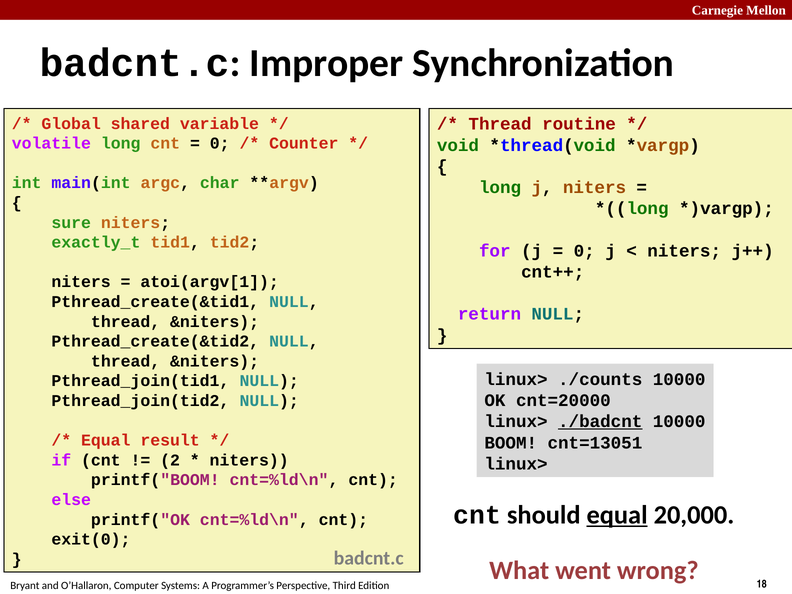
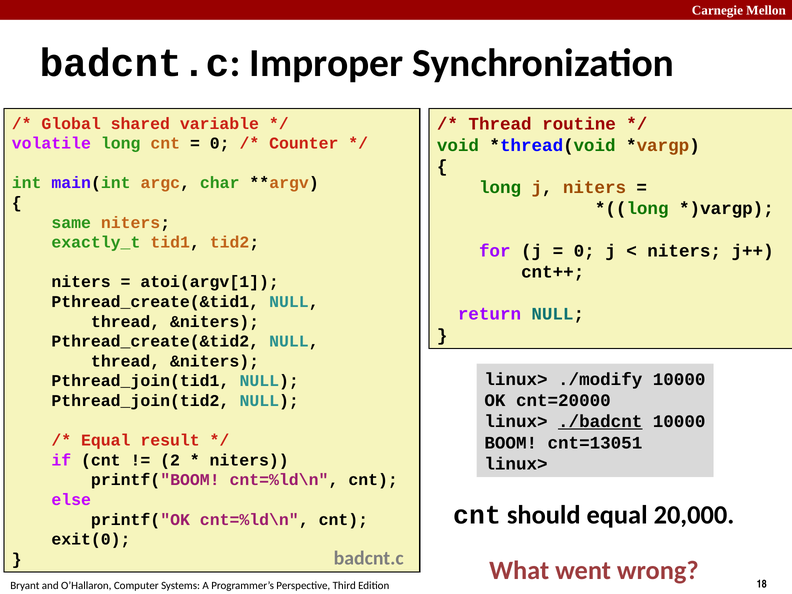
sure: sure -> same (71, 223)
./counts: ./counts -> ./modify (600, 379)
equal underline: present -> none (617, 515)
